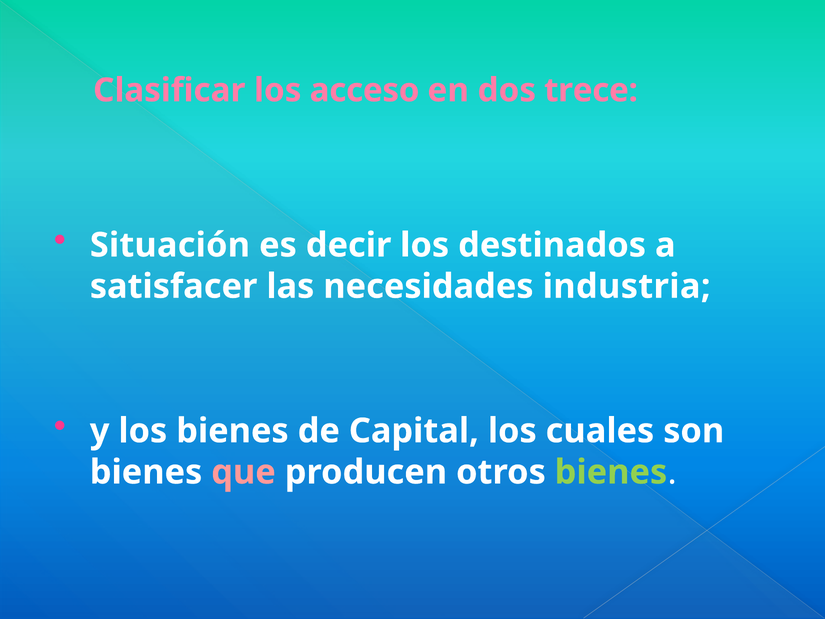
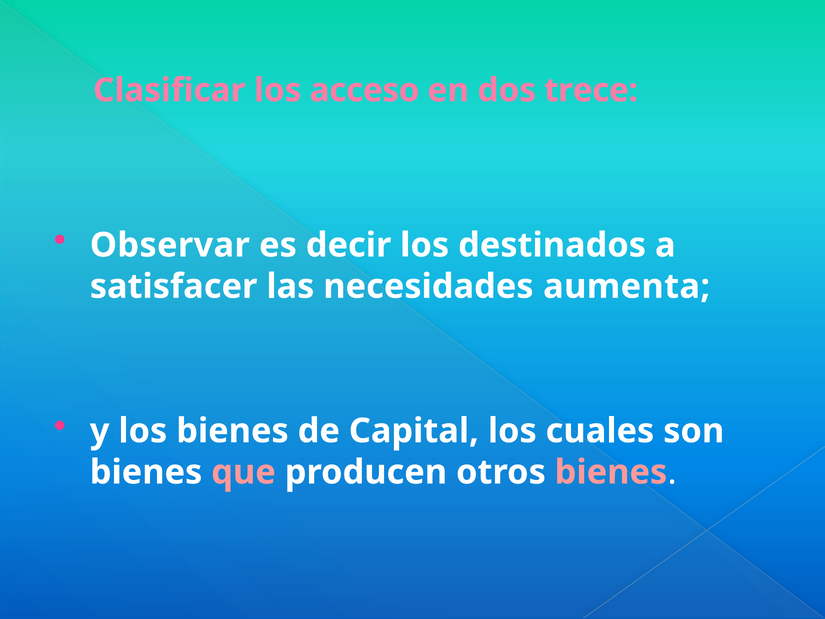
Situación: Situación -> Observar (170, 245)
industria: industria -> aumenta (627, 286)
bienes colour: light green -> pink (611, 472)
